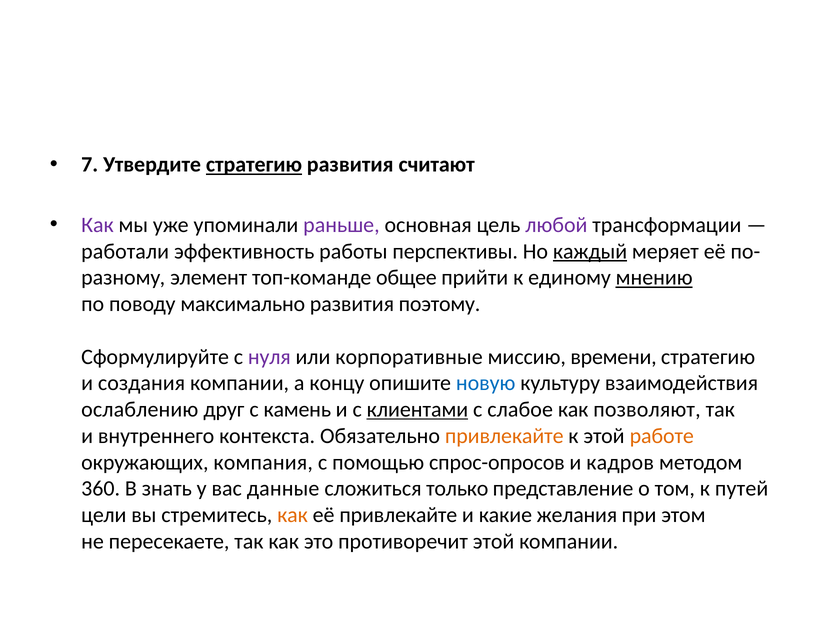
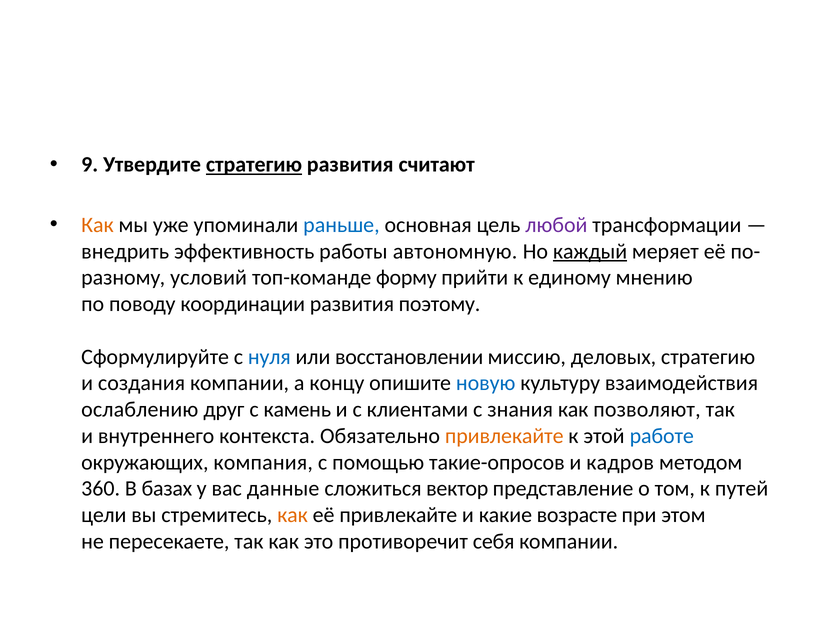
7: 7 -> 9 (90, 165)
Как colour: purple -> orange (97, 225)
раньше colour: purple -> blue (341, 225)
работали: работали -> внедрить (125, 251)
перспективы: перспективы -> автономную (455, 251)
элемент: элемент -> условий (209, 278)
общее: общее -> форму (406, 278)
мнению underline: present -> none (654, 278)
максимально: максимально -> координации (243, 304)
нуля colour: purple -> blue (269, 357)
корпоративные: корпоративные -> восстановлении (409, 357)
времени: времени -> деловых (614, 357)
клиентами underline: present -> none (417, 409)
слабое: слабое -> знания (520, 409)
работе colour: orange -> blue (662, 436)
спрос-опросов: спрос-опросов -> такие-опросов (497, 462)
знать: знать -> базах (167, 488)
только: только -> вектор (457, 488)
желания: желания -> возрасте (577, 515)
противоречит этой: этой -> себя (494, 541)
